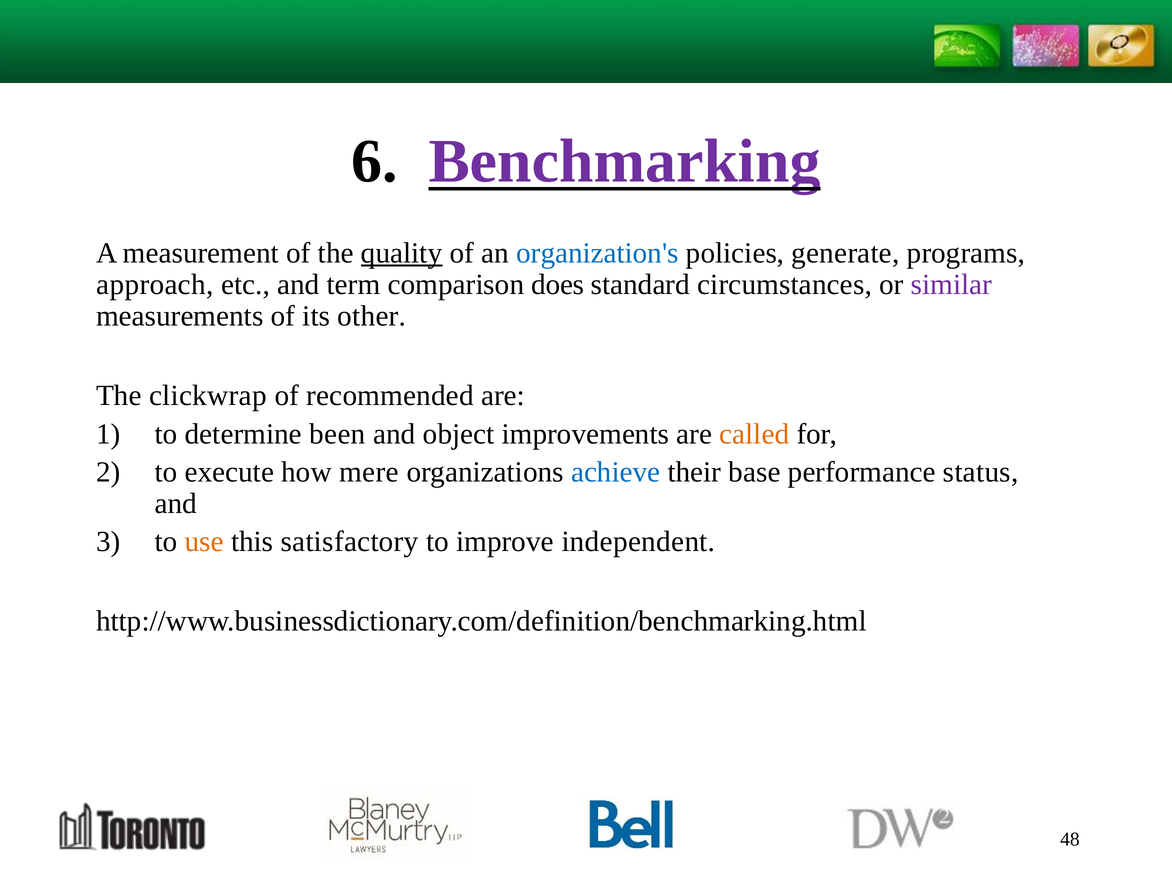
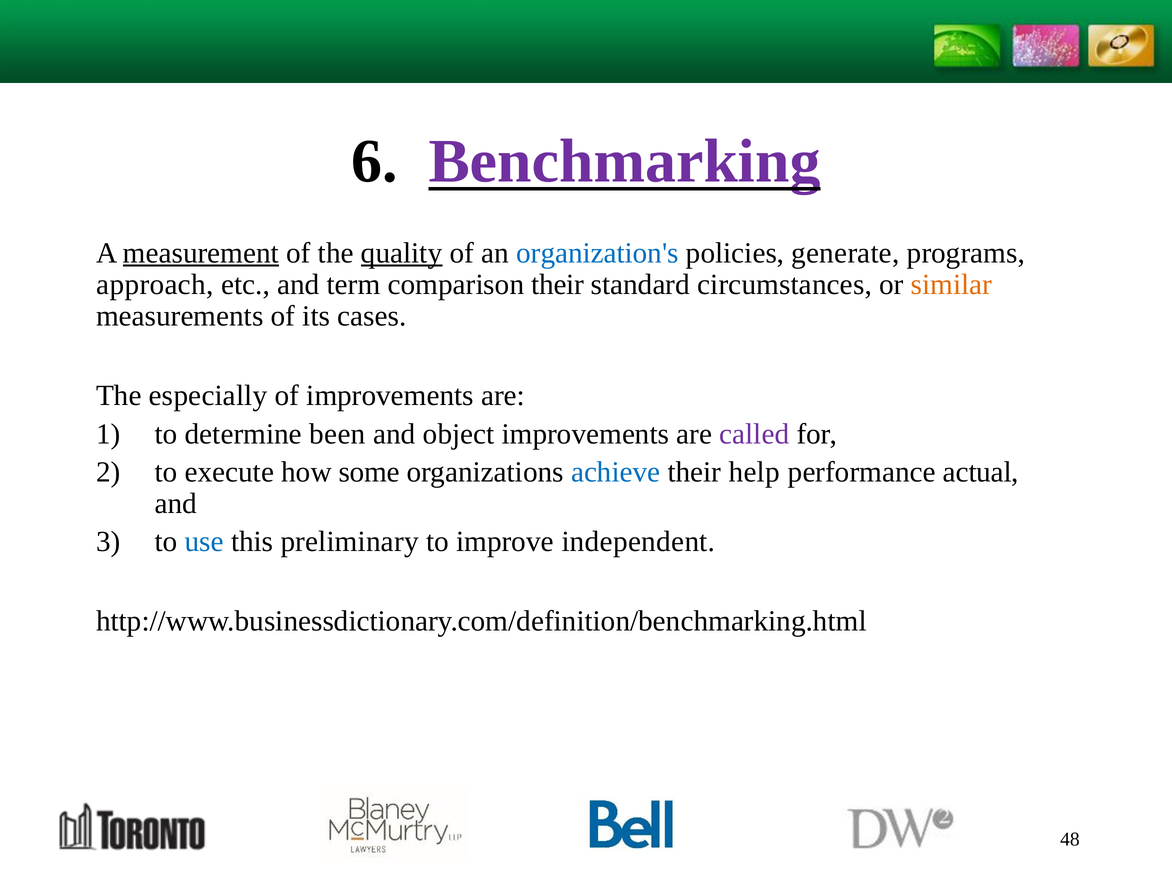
measurement underline: none -> present (201, 253)
comparison does: does -> their (558, 284)
similar colour: purple -> orange (952, 284)
other: other -> cases (372, 316)
clickwrap: clickwrap -> especially (208, 396)
of recommended: recommended -> improvements (390, 396)
called colour: orange -> purple (754, 434)
mere: mere -> some (369, 472)
base: base -> help (754, 472)
status: status -> actual (981, 472)
use colour: orange -> blue (204, 542)
satisfactory: satisfactory -> preliminary (350, 542)
